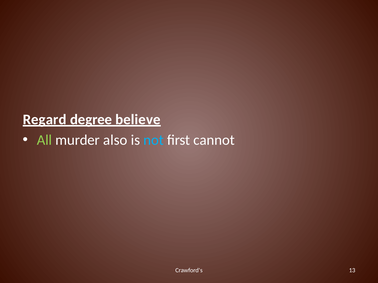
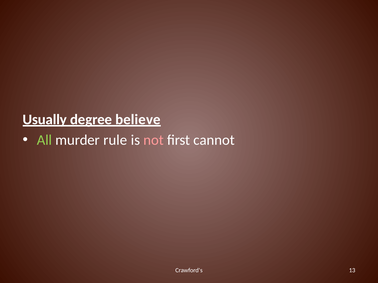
Regard: Regard -> Usually (45, 120)
also: also -> rule (115, 140)
not colour: light blue -> pink (154, 140)
